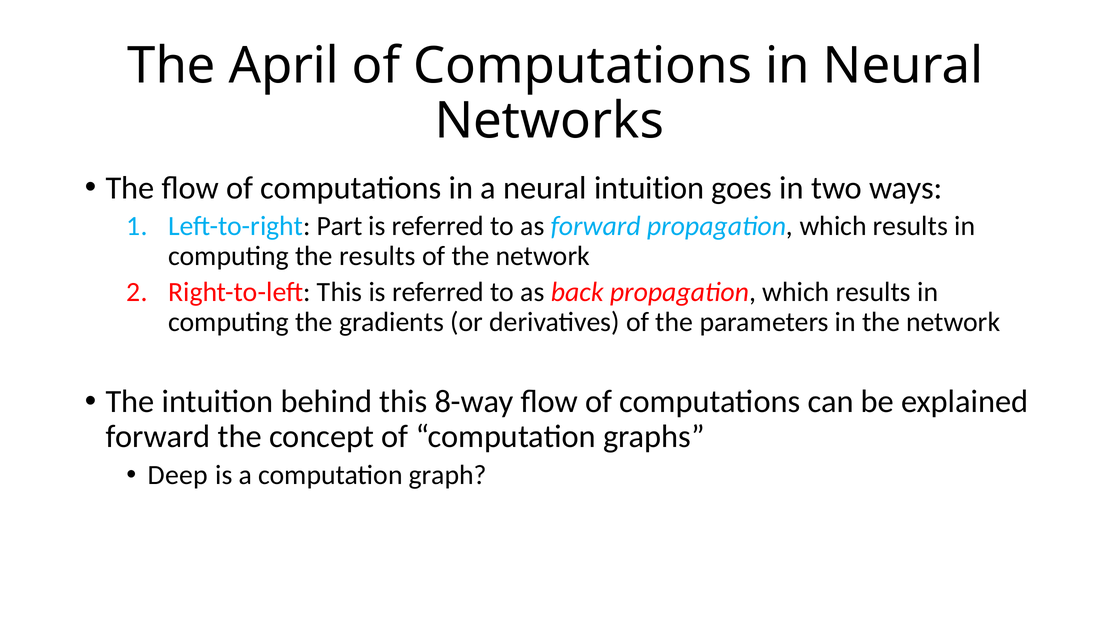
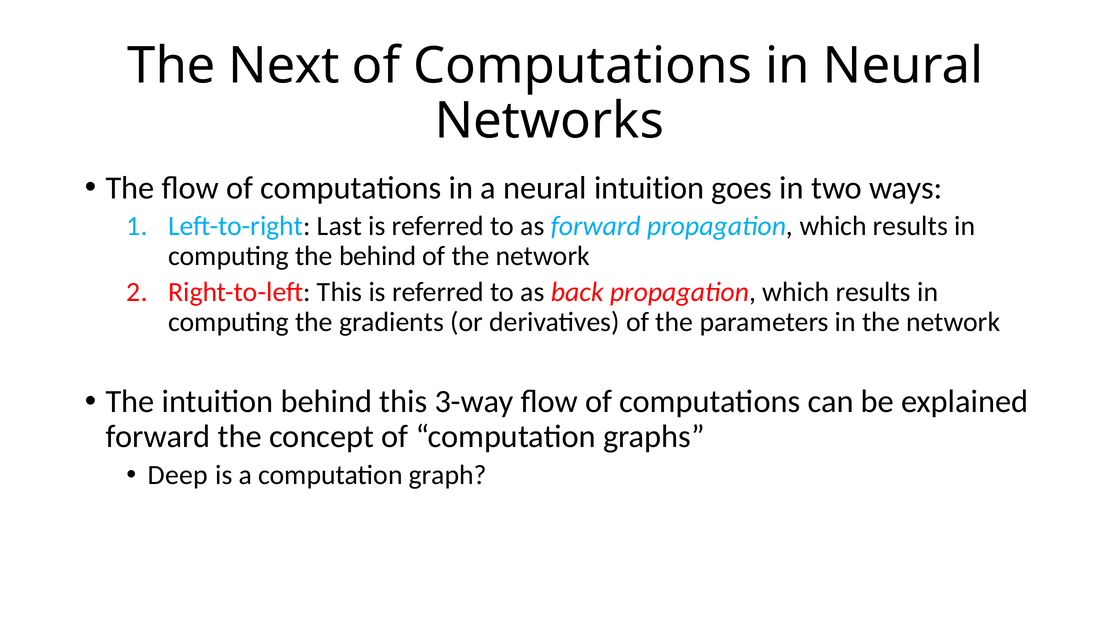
April: April -> Next (284, 66)
Part: Part -> Last (339, 226)
the results: results -> behind (378, 256)
8-way: 8-way -> 3-way (474, 402)
